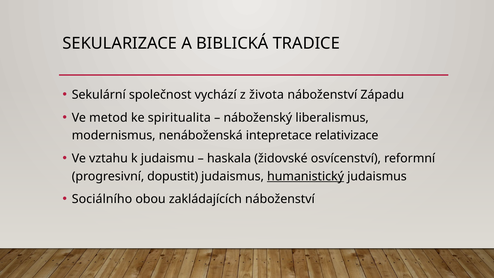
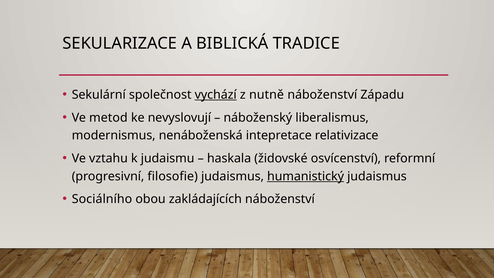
vychází underline: none -> present (216, 95)
života: života -> nutně (267, 95)
spiritualita: spiritualita -> nevyslovují (179, 118)
dopustit: dopustit -> filosofie (173, 176)
